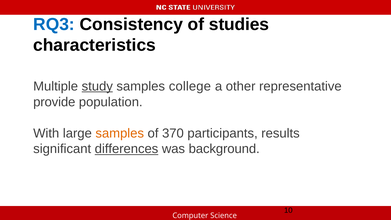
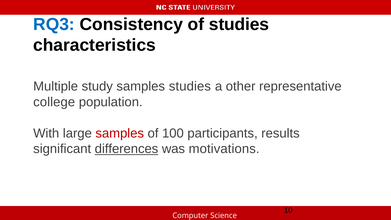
study underline: present -> none (97, 86)
samples college: college -> studies (190, 86)
provide: provide -> college (54, 102)
samples colour: orange -> red (120, 133)
370: 370 -> 100 (173, 133)
background: background -> motivations (224, 149)
